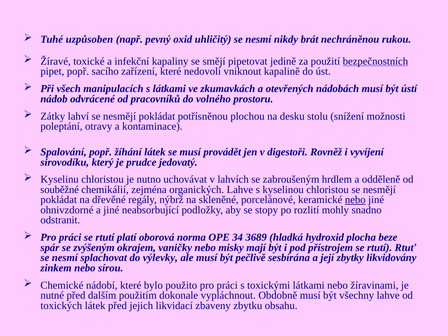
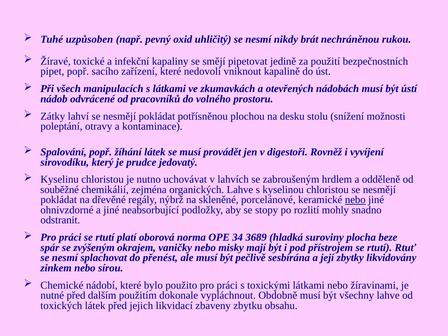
bezpečnostních underline: present -> none (375, 61)
hydroxid: hydroxid -> suroviny (325, 237)
výlevky: výlevky -> přenést (160, 258)
